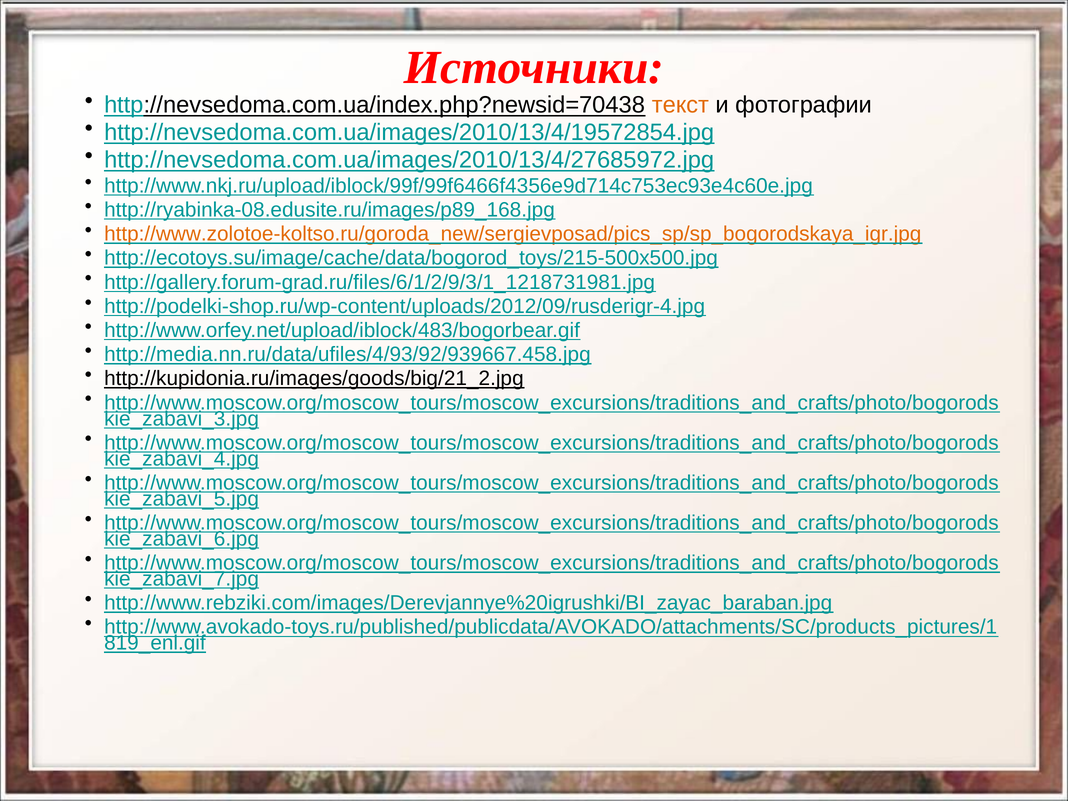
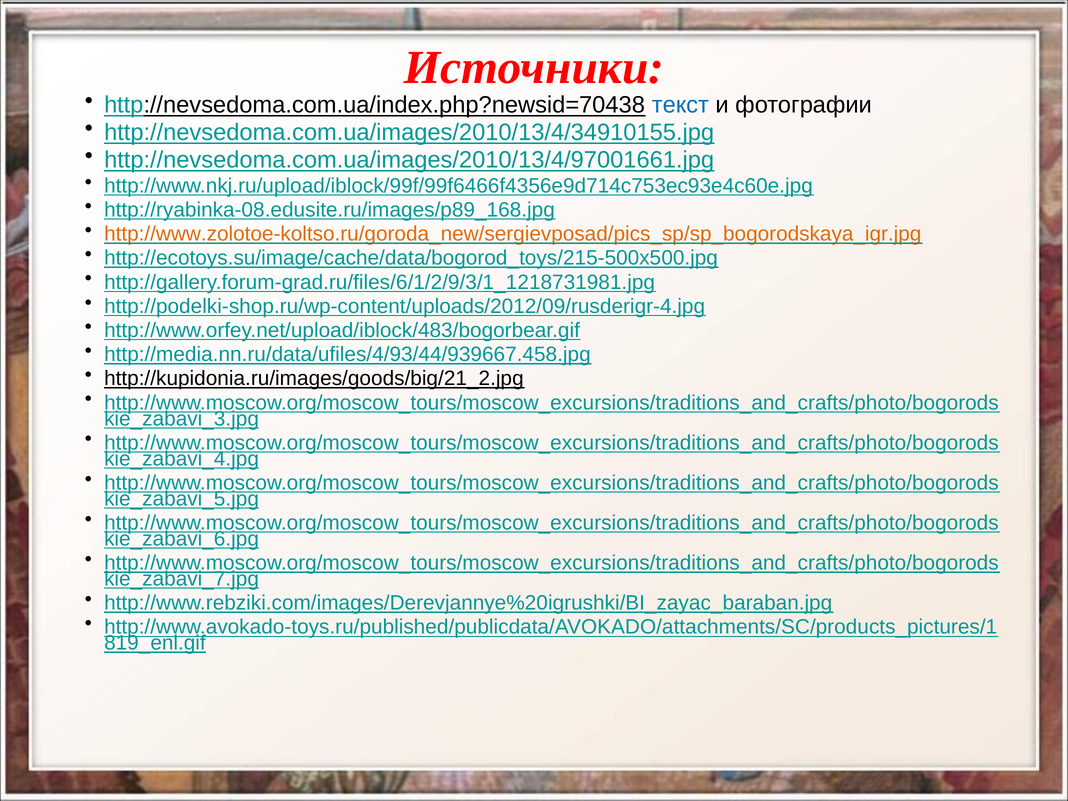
текст colour: orange -> blue (680, 105)
http://nevsedoma.com.ua/images/2010/13/4/19572854.jpg: http://nevsedoma.com.ua/images/2010/13/4/19572854.jpg -> http://nevsedoma.com.ua/images/2010/13/4/34910155.jpg (409, 133)
http://nevsedoma.com.ua/images/2010/13/4/27685972.jpg: http://nevsedoma.com.ua/images/2010/13/4/27685972.jpg -> http://nevsedoma.com.ua/images/2010/13/4/97001661.jpg (409, 160)
http://media.nn.ru/data/ufiles/4/93/92/939667.458.jpg: http://media.nn.ru/data/ufiles/4/93/92/939667.458.jpg -> http://media.nn.ru/data/ufiles/4/93/44/939667.458.jpg (347, 354)
